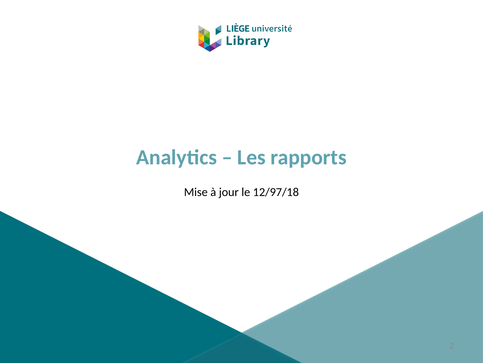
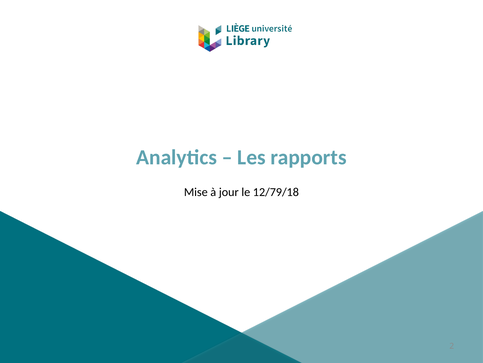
12/97/18: 12/97/18 -> 12/79/18 (276, 192)
